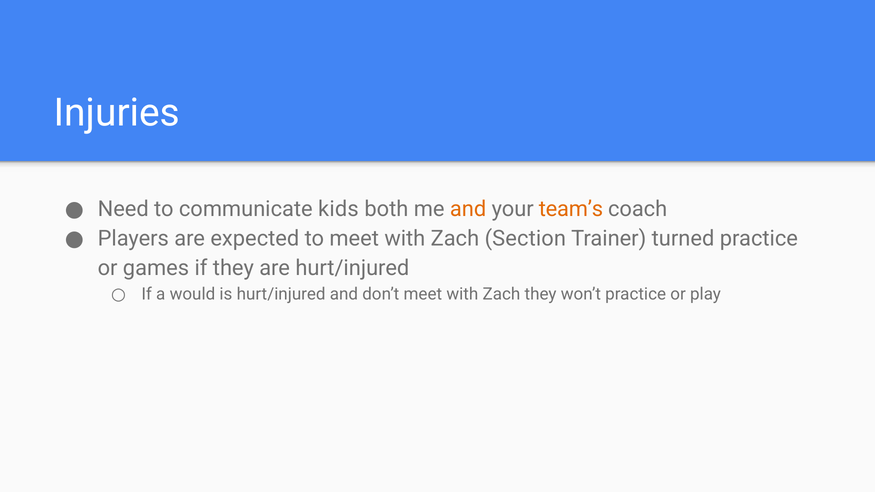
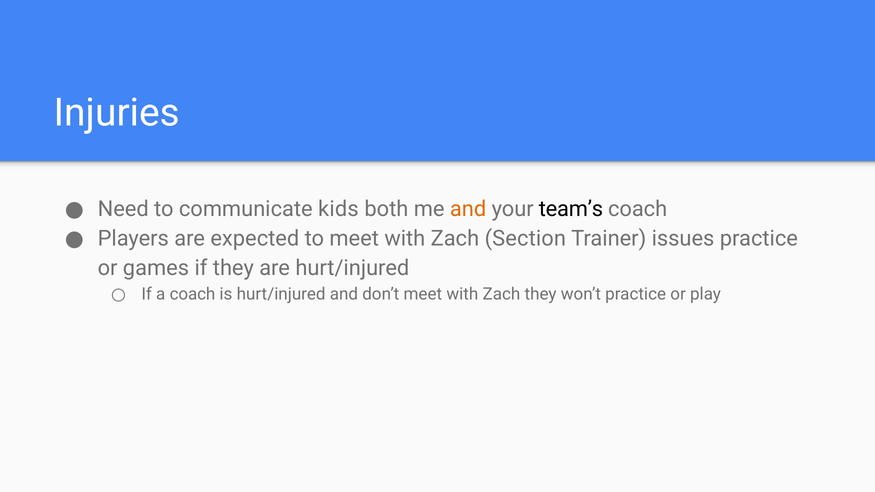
team’s colour: orange -> black (571, 209)
turned: turned -> issues (683, 239)
a would: would -> coach (192, 294)
